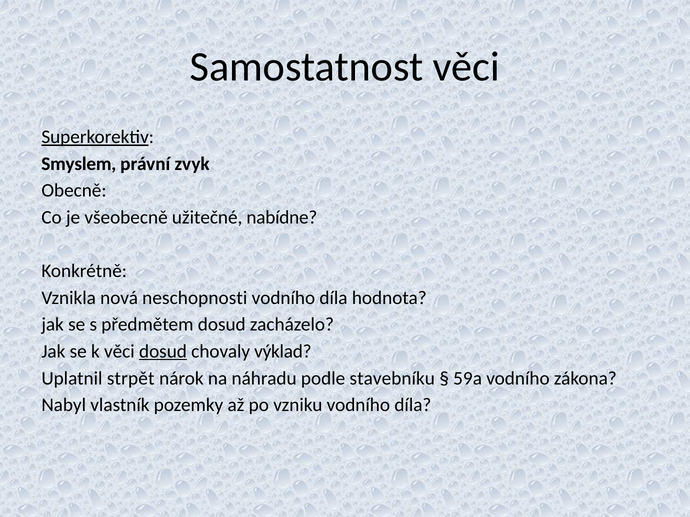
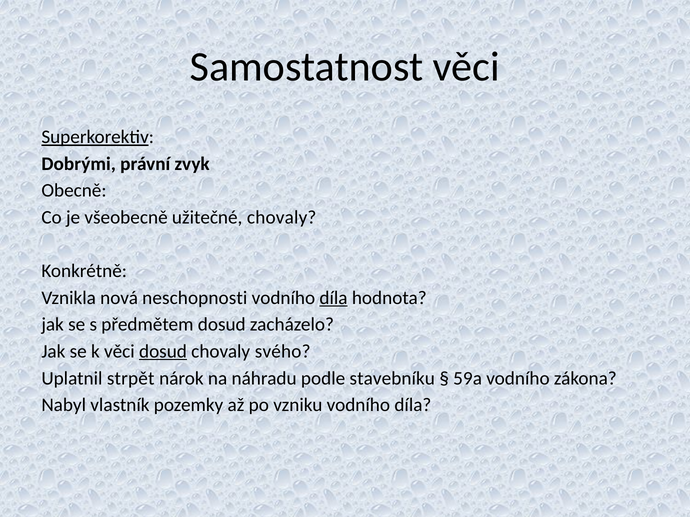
Smyslem: Smyslem -> Dobrými (79, 164)
užitečné nabídne: nabídne -> chovaly (282, 218)
díla underline: none -> present (333, 298)
výklad: výklad -> svého (283, 352)
